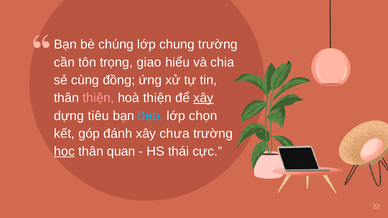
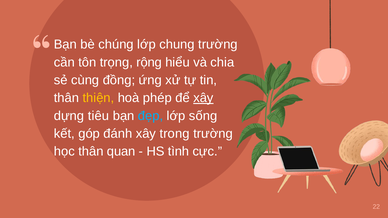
giao: giao -> rộng (149, 62)
thiện colour: pink -> yellow (98, 98)
hoà thiện: thiện -> phép (157, 98)
chọn: chọn -> sống (203, 116)
chưa: chưa -> trong (175, 134)
học underline: present -> none (64, 152)
thái: thái -> tình (179, 152)
